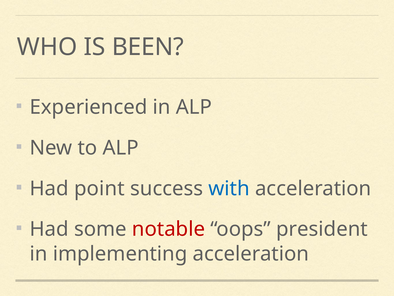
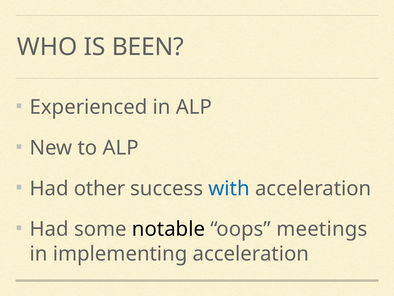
point: point -> other (100, 188)
notable colour: red -> black (169, 229)
president: president -> meetings (322, 229)
